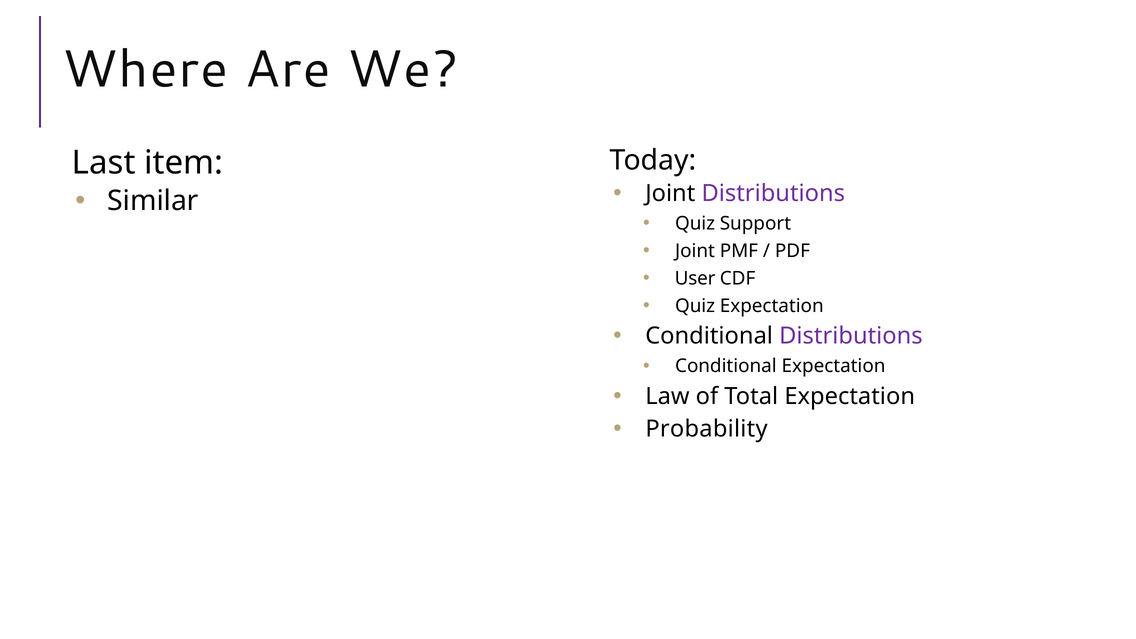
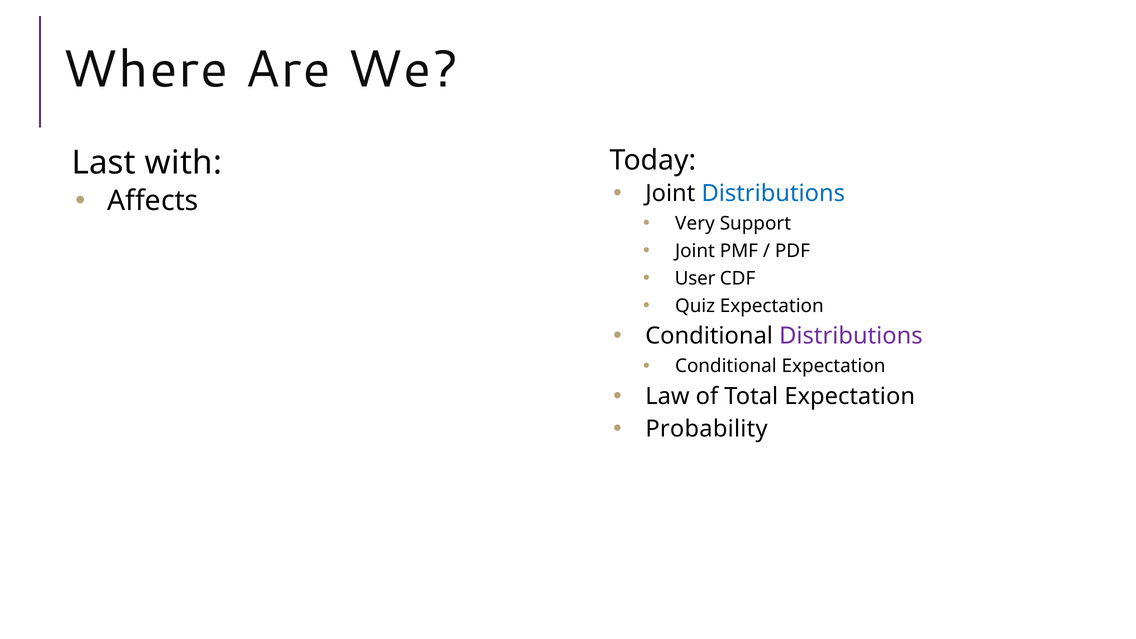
item: item -> with (183, 163)
Distributions colour: purple -> blue (773, 193)
Similar: Similar -> Affects (153, 201)
Quiz: Quiz -> Very (695, 223)
